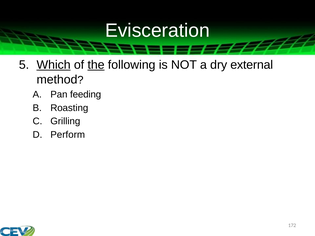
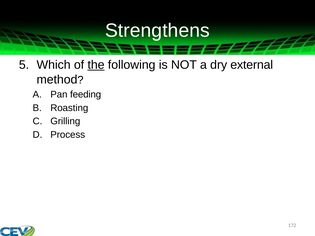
Evisceration: Evisceration -> Strengthens (157, 30)
Which underline: present -> none (54, 65)
Perform: Perform -> Process (68, 135)
